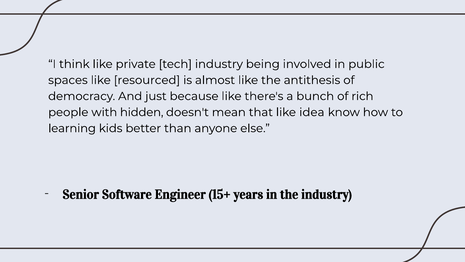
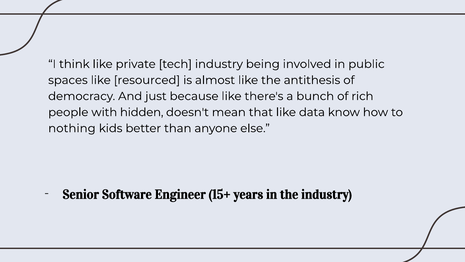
idea: idea -> data (312, 112)
learning: learning -> nothing (72, 128)
